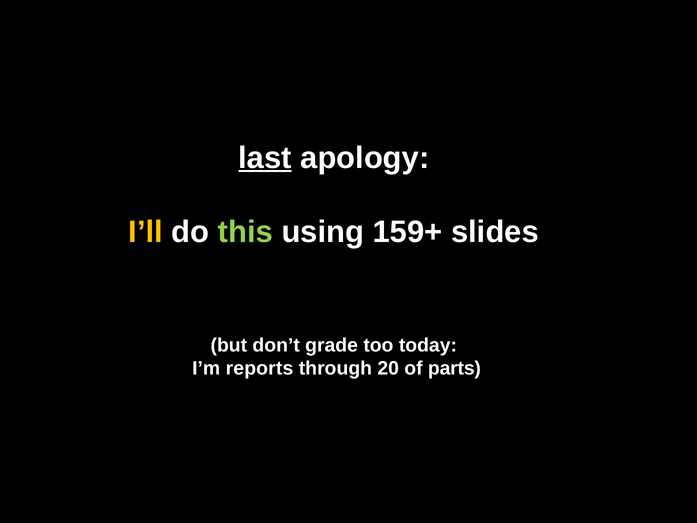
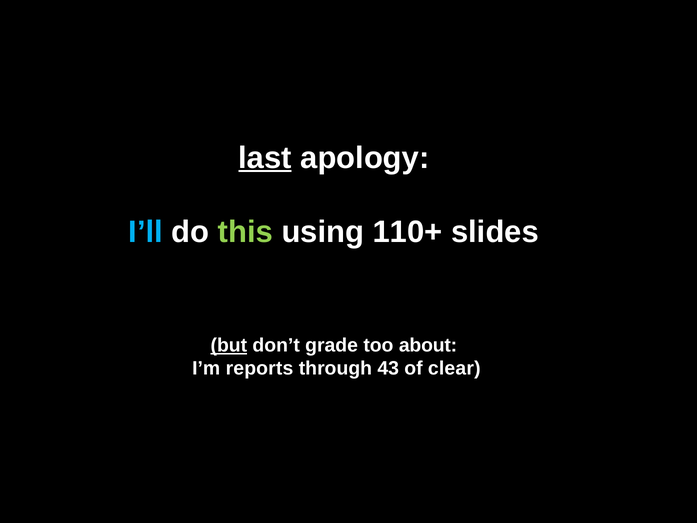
I’ll colour: yellow -> light blue (146, 232)
159+: 159+ -> 110+ (408, 232)
but underline: none -> present (229, 345)
today: today -> about (428, 345)
20: 20 -> 43 (388, 368)
parts: parts -> clear (454, 368)
